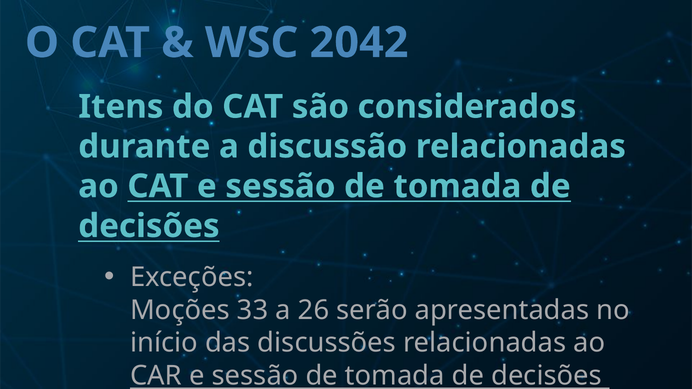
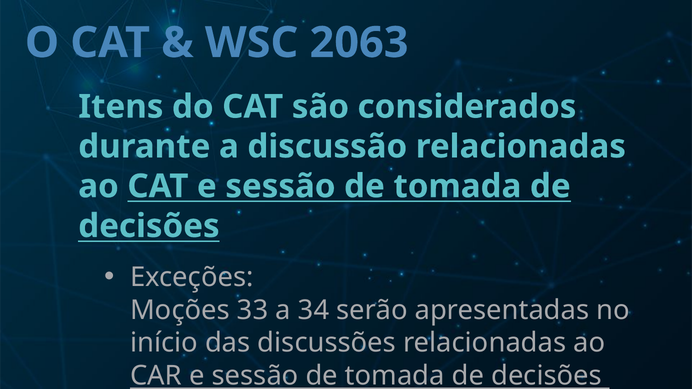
2042: 2042 -> 2063 (359, 43)
26: 26 -> 34 (314, 310)
